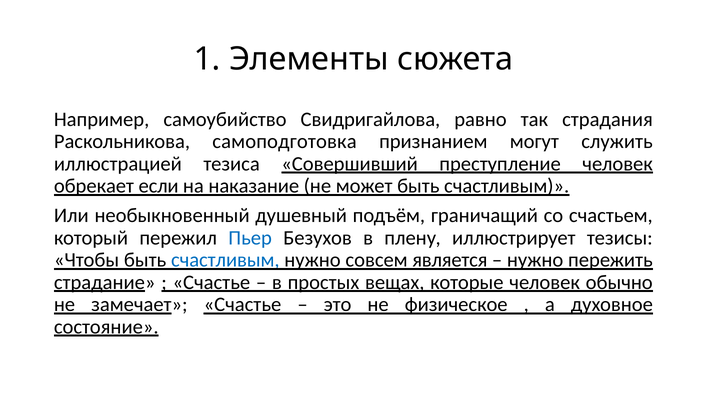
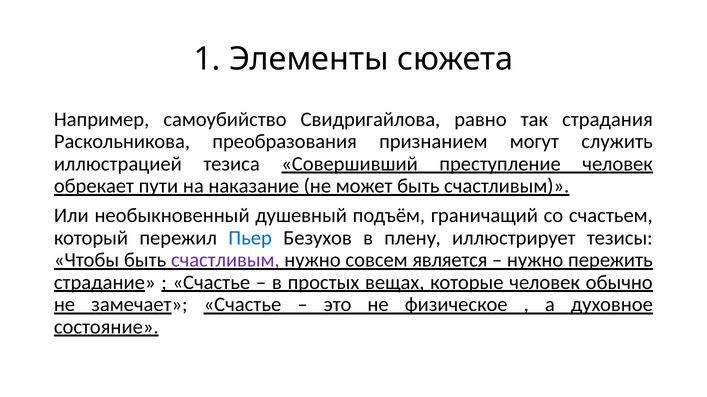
самоподготовка: самоподготовка -> преобразования (285, 142)
если: если -> пути (158, 186)
счастливым colour: blue -> purple (225, 261)
